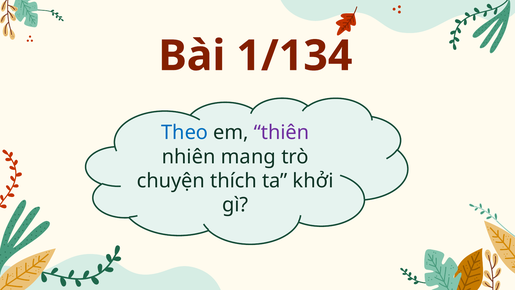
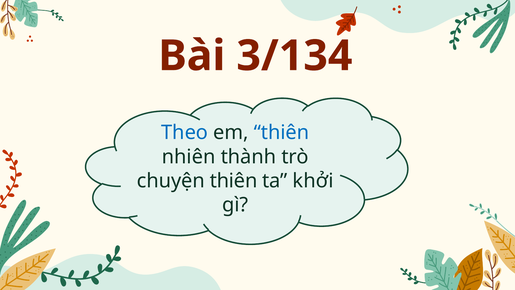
1/134: 1/134 -> 3/134 (294, 56)
thiên colour: purple -> blue (282, 133)
mang: mang -> thành (248, 157)
chuyện thích: thích -> thiên (234, 181)
